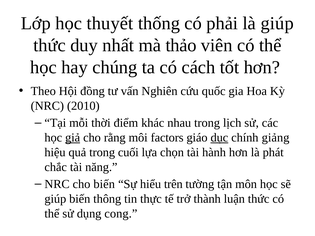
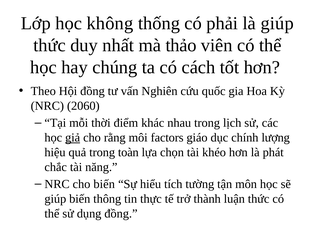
thuyết: thuyết -> không (110, 23)
2010: 2010 -> 2060 (83, 106)
dục underline: present -> none (219, 138)
giảng: giảng -> lượng (276, 138)
cuối: cuối -> toàn (128, 152)
hành: hành -> khéo (214, 152)
trên: trên -> tích (173, 184)
dụng cong: cong -> đồng (121, 214)
